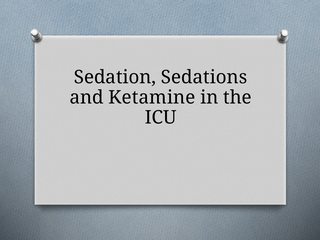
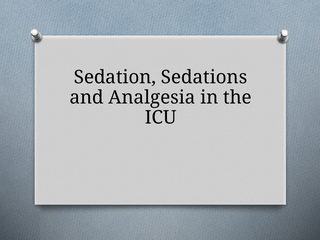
Ketamine: Ketamine -> Analgesia (152, 97)
